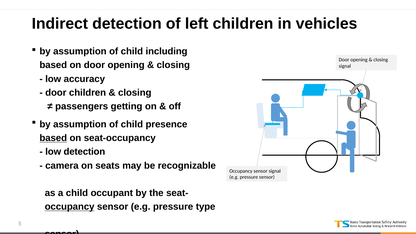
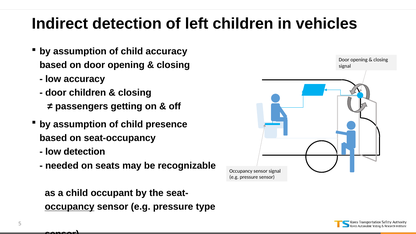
child including: including -> accuracy (166, 51)
based underline: present -> none (53, 138)
camera: camera -> needed (62, 166)
